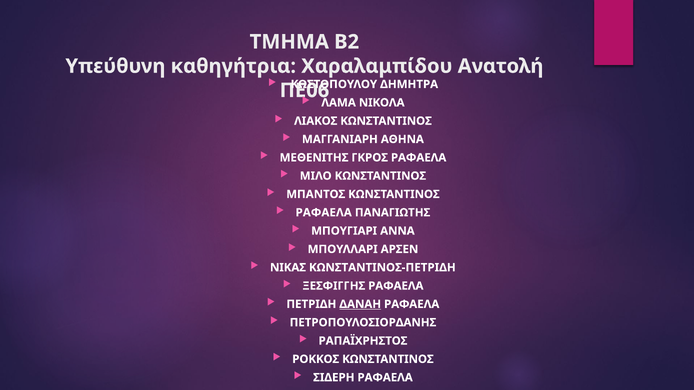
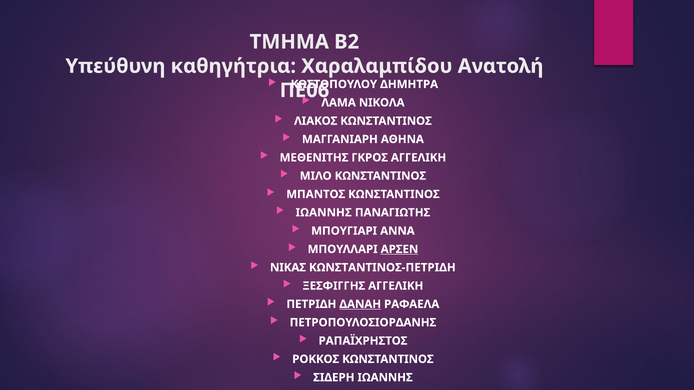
ΓΚΡΟΣ ΡΑΦΑΕΛΑ: ΡΑΦΑΕΛΑ -> ΑΓΓΕΛΙΚΗ (419, 158)
ΡΑΦΑΕΛΑ: ΡΑΦΑΕΛΑ -> ΙΩΑΝΝΗΣ (324, 213)
ΑΡΣΕΝ underline: none -> present (399, 249)
ΞΕΣΦΙΓΓΗΣ ΡΑΦΑΕΛΑ: ΡΑΦΑΕΛΑ -> ΑΓΓΕΛΙΚΗ (396, 286)
ΣΙΔΕΡΗ ΡΑΦΑΕΛΑ: ΡΑΦΑΕΛΑ -> ΙΩΑΝΝΗΣ (385, 378)
